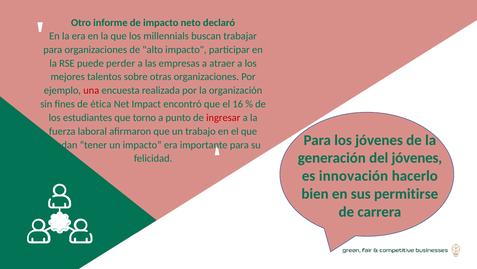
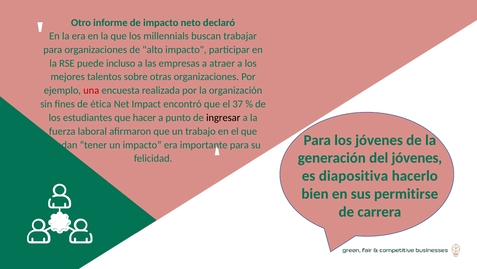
perder: perder -> incluso (121, 63)
16: 16 -> 37 (238, 104)
torno: torno -> hacer (144, 117)
ingresar colour: red -> black (223, 117)
innovación: innovación -> diapositiva (353, 175)
